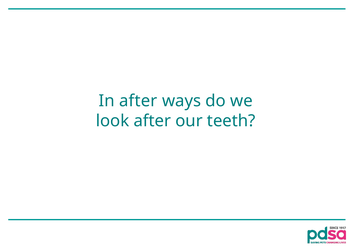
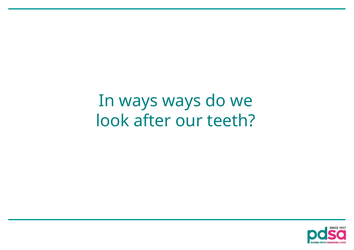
In after: after -> ways (138, 101)
